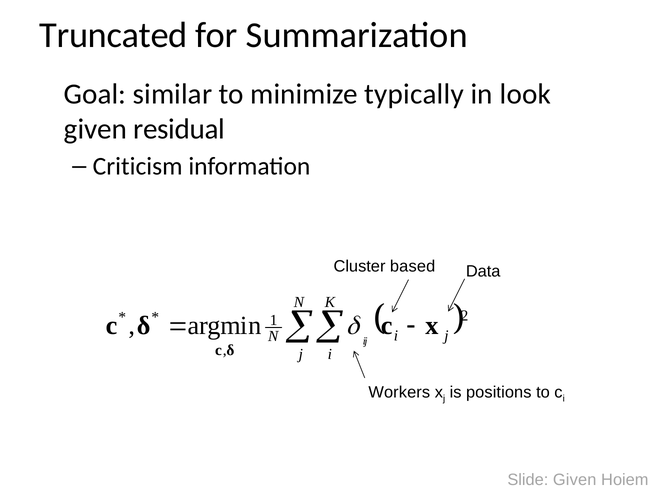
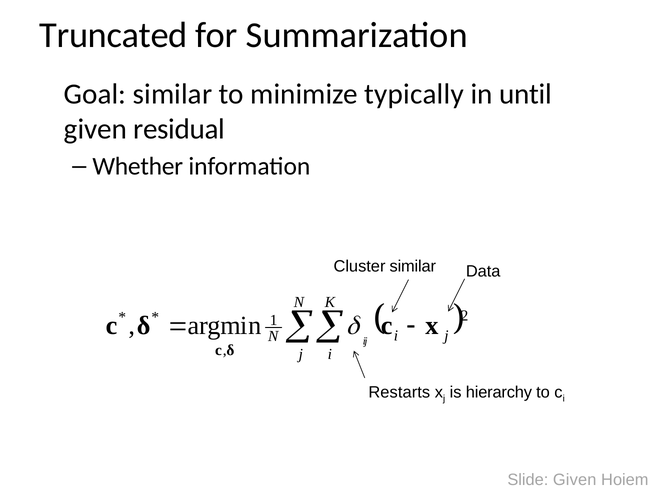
look: look -> until (526, 94)
Criticism: Criticism -> Whether (138, 167)
Cluster based: based -> similar (413, 266)
Workers: Workers -> Restarts (399, 392)
positions: positions -> hierarchy (499, 392)
